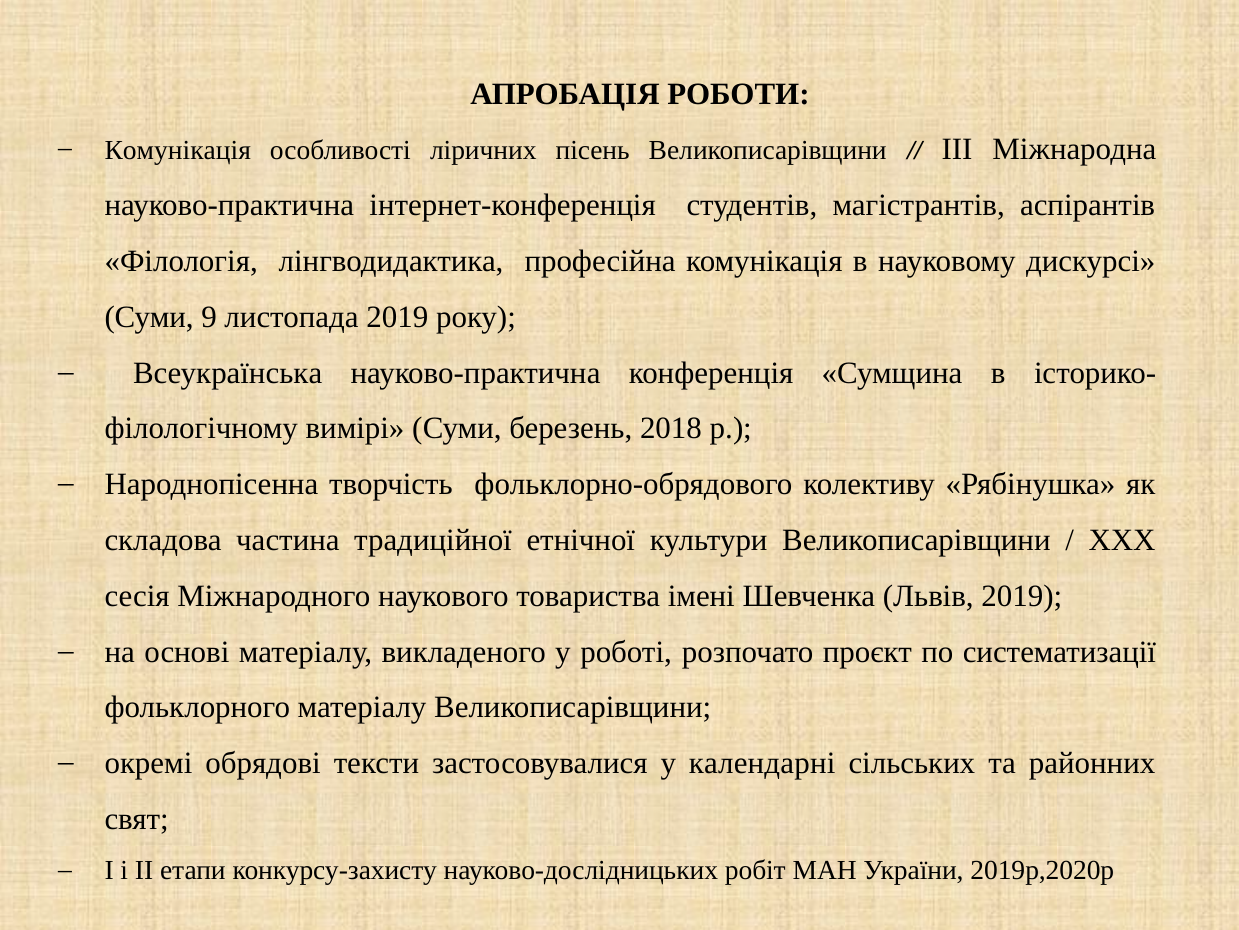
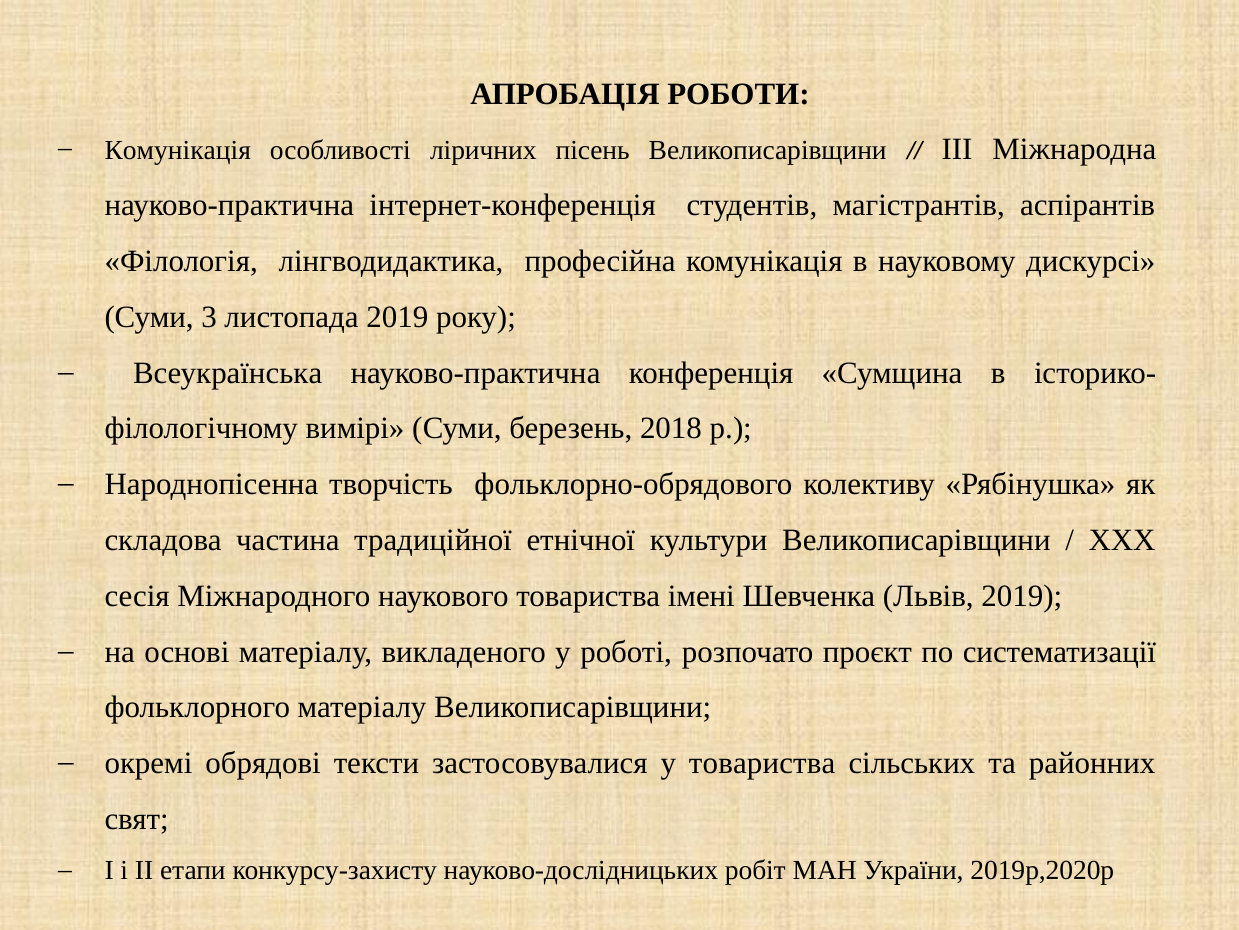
9: 9 -> 3 (209, 317)
у календарні: календарні -> товариства (762, 763)
